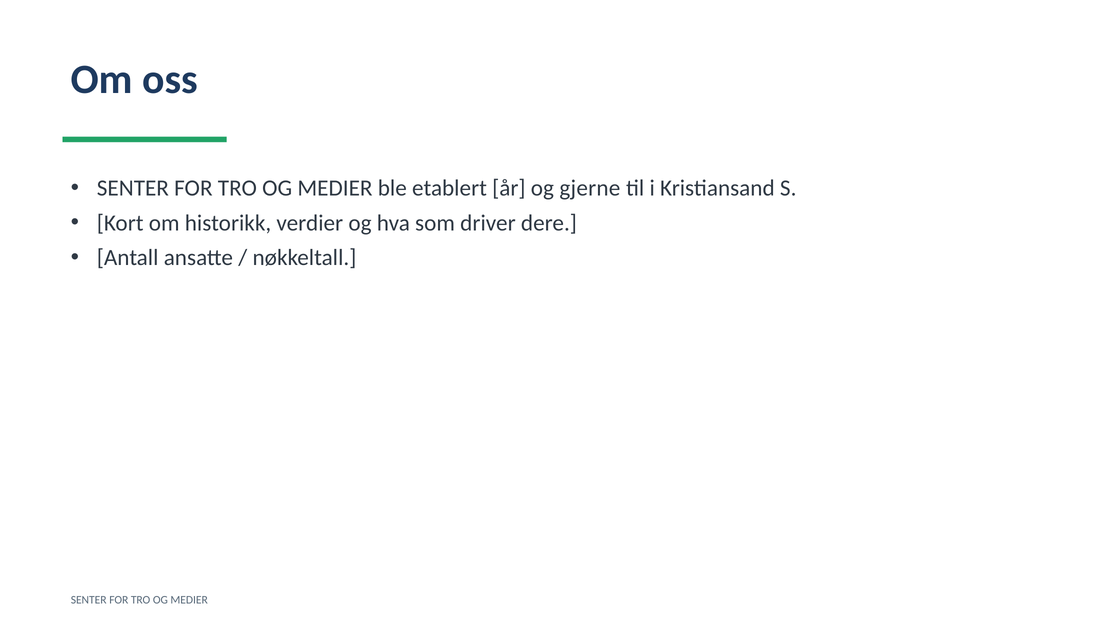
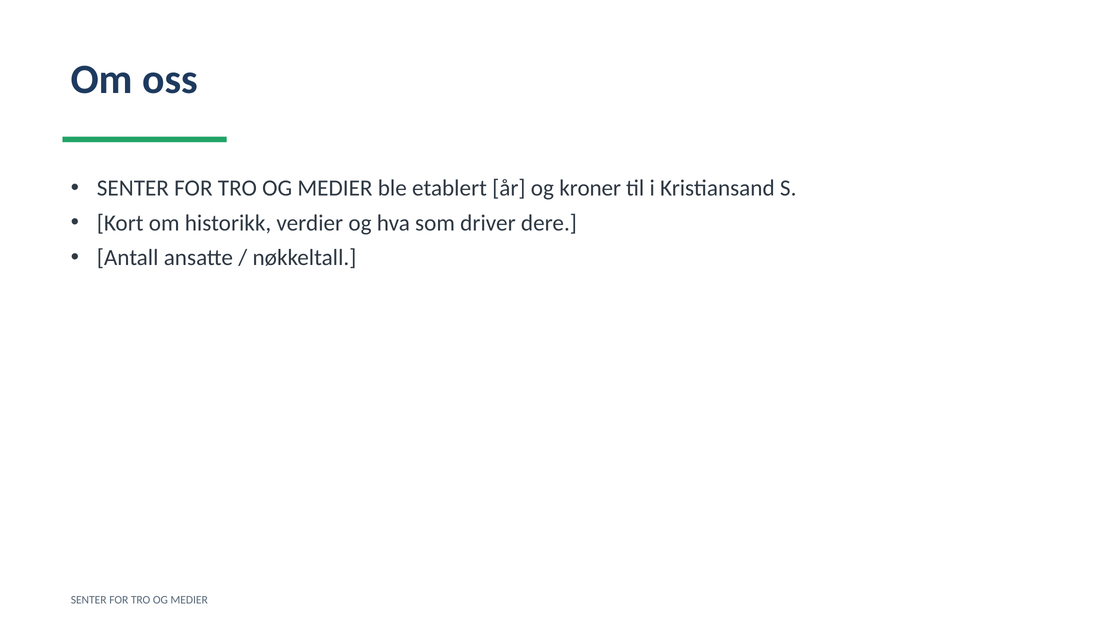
gjerne: gjerne -> kroner (590, 188)
